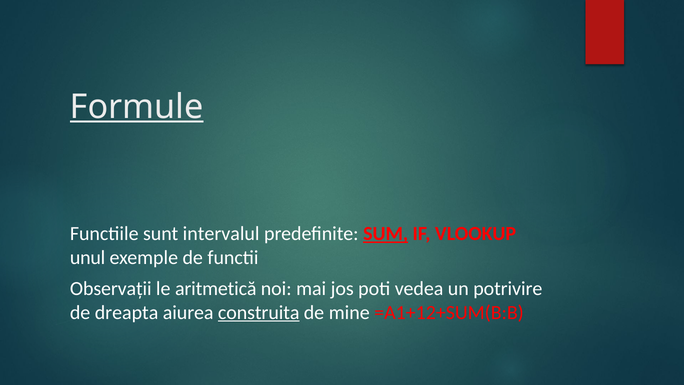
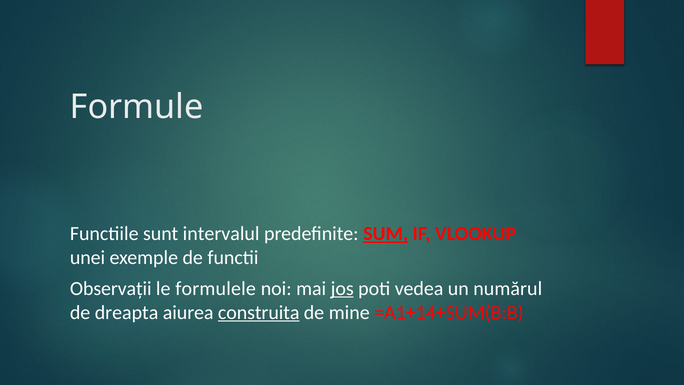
Formule underline: present -> none (137, 107)
unul: unul -> unei (88, 257)
aritmetică: aritmetică -> formulele (216, 288)
jos underline: none -> present (342, 288)
potrivire: potrivire -> numărul (508, 288)
=A1+12+SUM(B:B: =A1+12+SUM(B:B -> =A1+14+SUM(B:B (449, 312)
